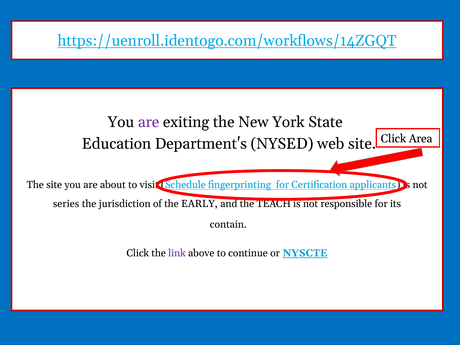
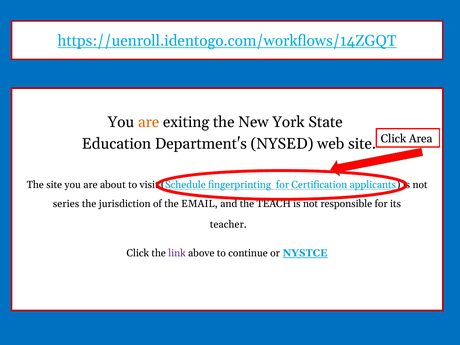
are colour: purple -> orange (149, 122)
EARLY: EARLY -> EMAIL (199, 204)
contain: contain -> teacher (228, 224)
NYSCTE: NYSCTE -> NYSTCE (305, 253)
